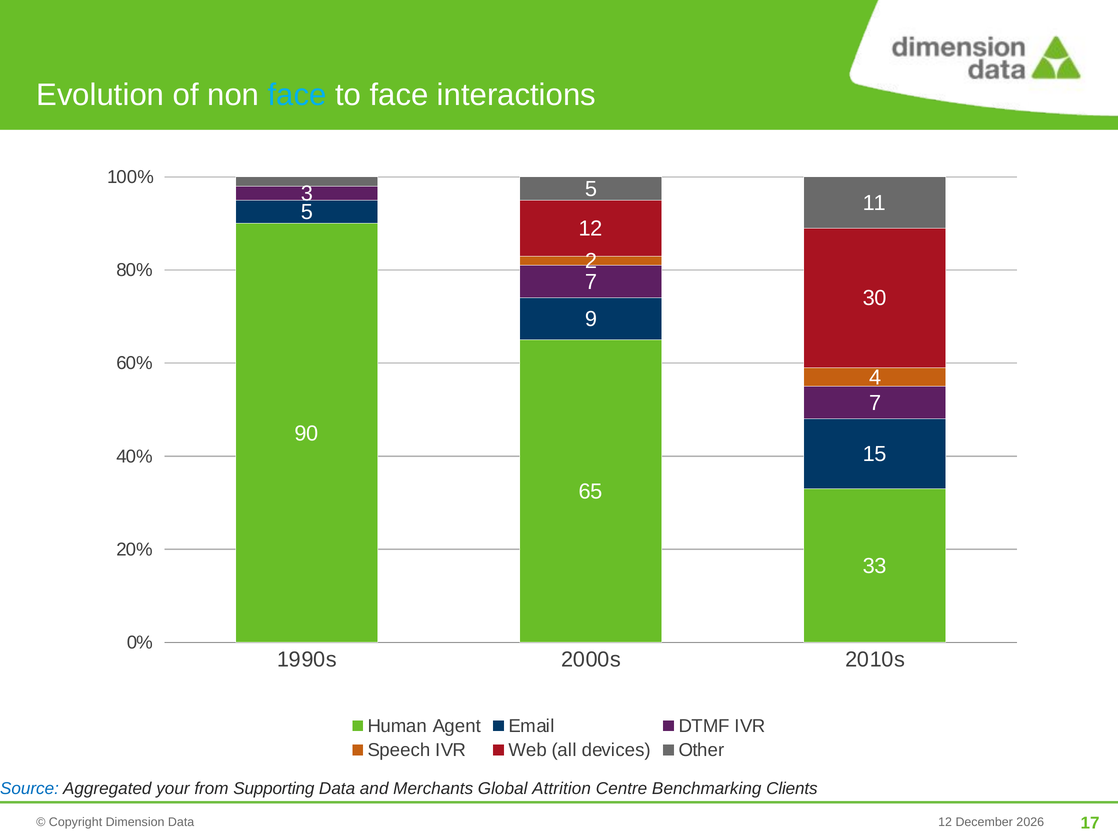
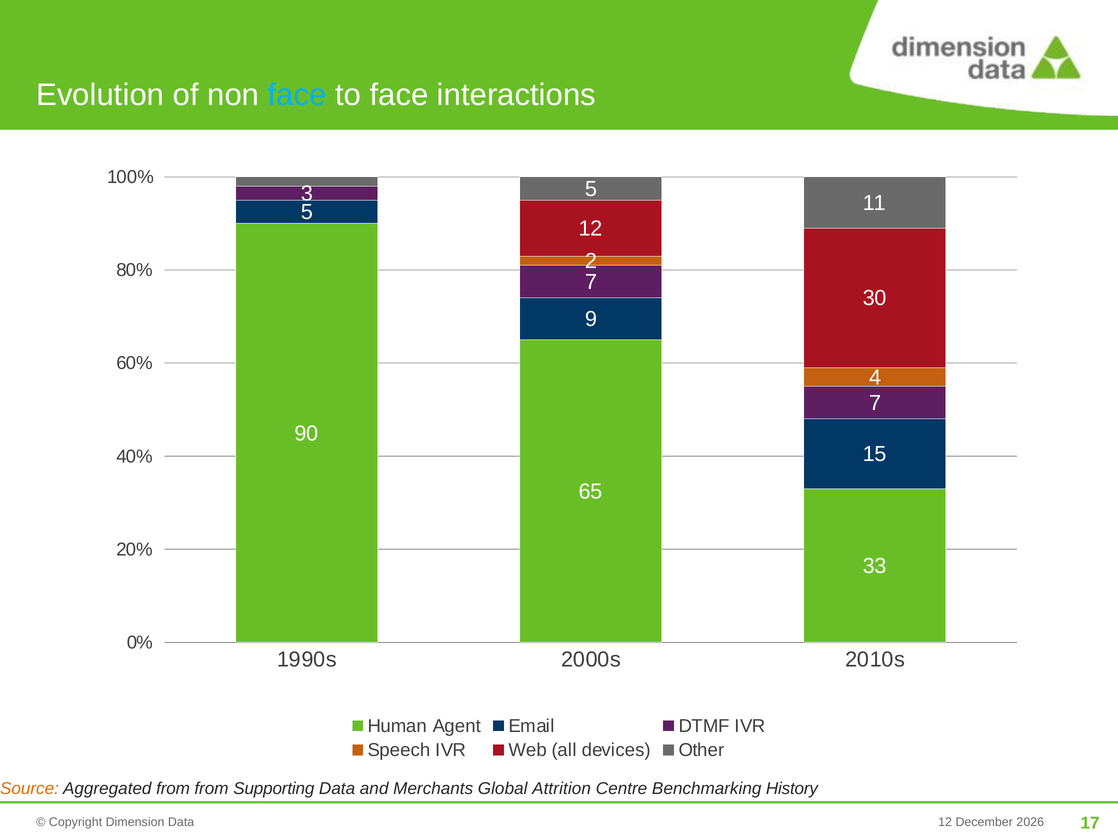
Source colour: blue -> orange (29, 788)
Aggregated your: your -> from (173, 788)
Clients: Clients -> History (792, 788)
